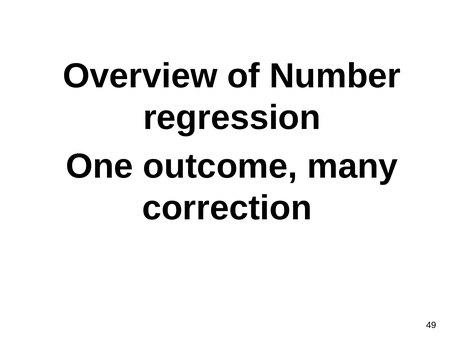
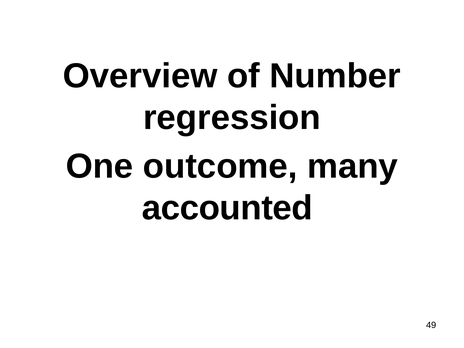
correction: correction -> accounted (227, 208)
